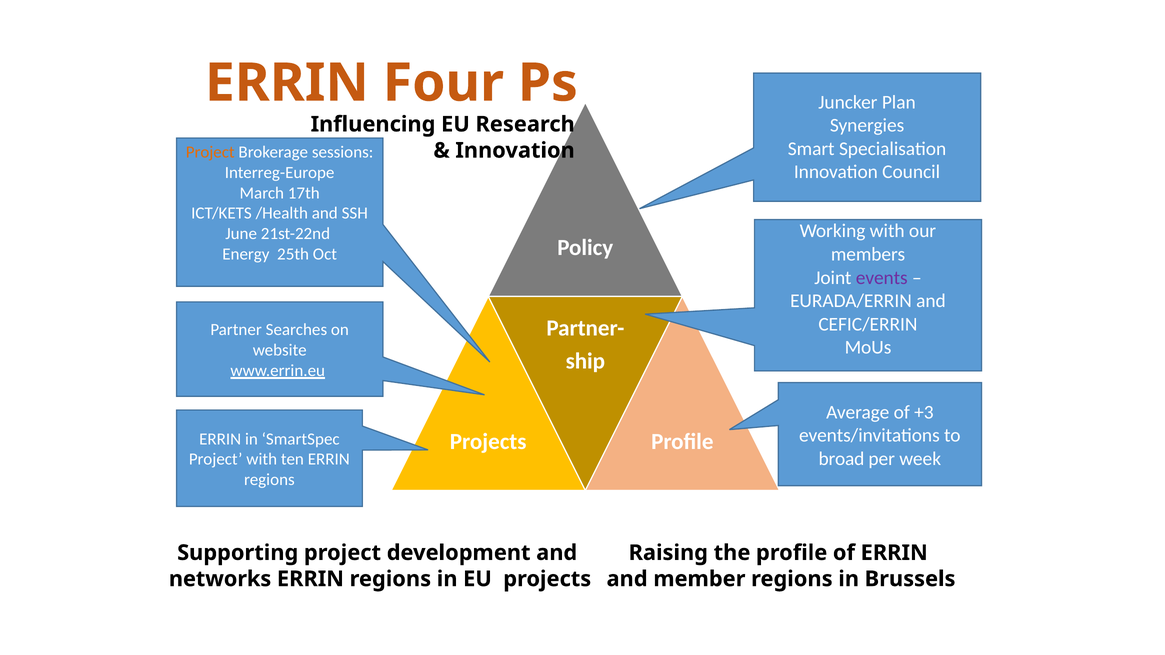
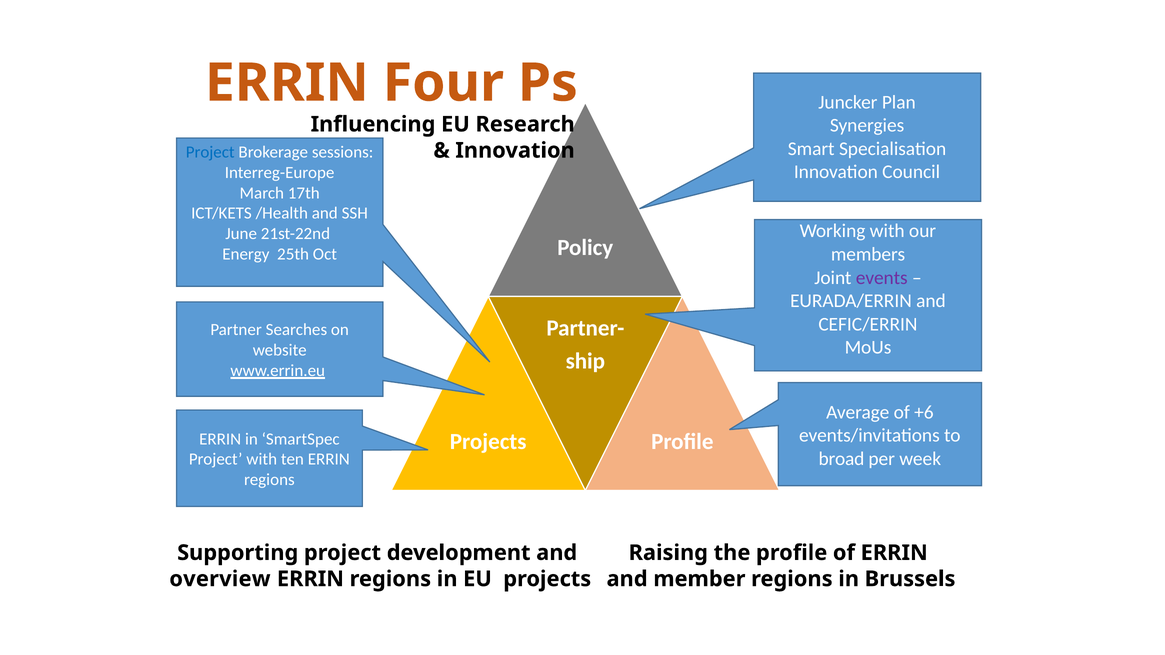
Project colour: orange -> blue (210, 152)
+3: +3 -> +6 (924, 412)
networks: networks -> overview (220, 579)
